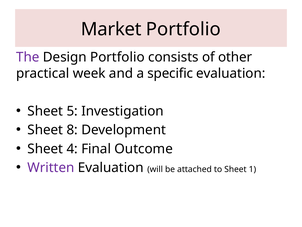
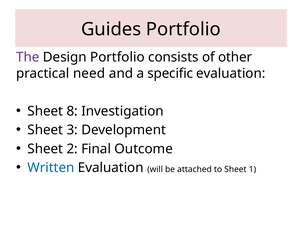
Market: Market -> Guides (111, 29)
week: week -> need (89, 73)
5: 5 -> 8 (72, 111)
8: 8 -> 3 (72, 130)
4: 4 -> 2 (72, 149)
Written colour: purple -> blue (51, 167)
